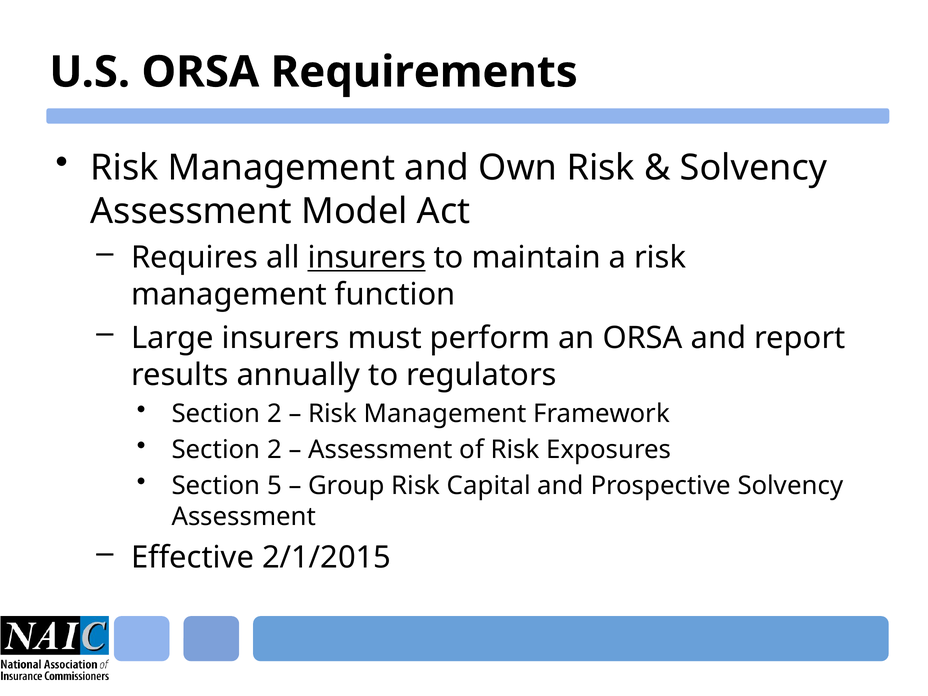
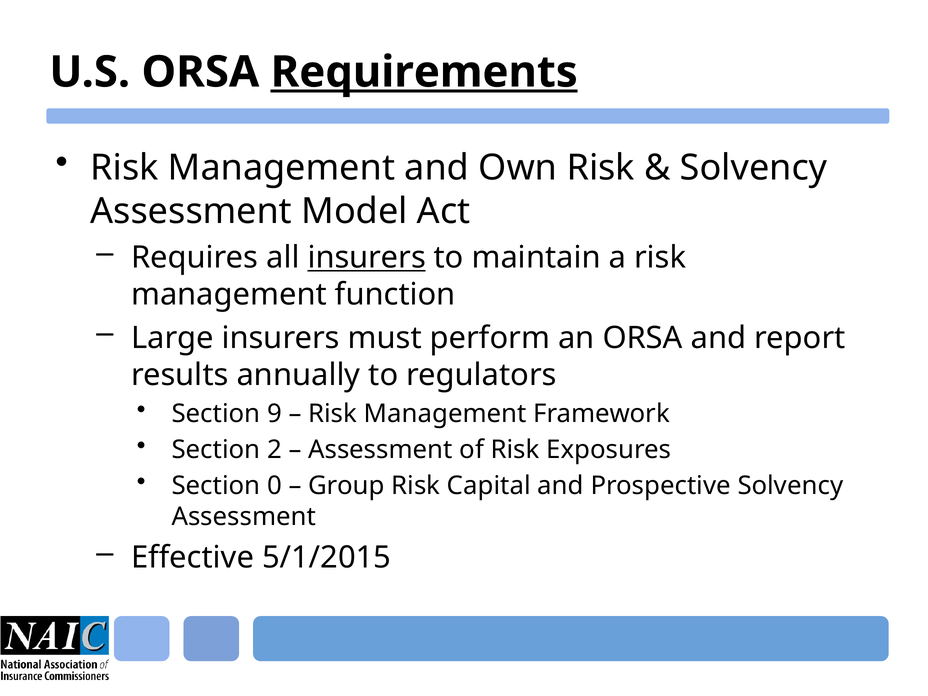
Requirements underline: none -> present (424, 72)
2: 2 -> 9 (274, 414)
5: 5 -> 0 (274, 486)
2/1/2015: 2/1/2015 -> 5/1/2015 (327, 557)
